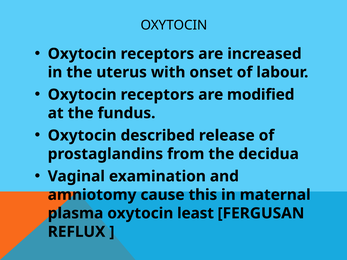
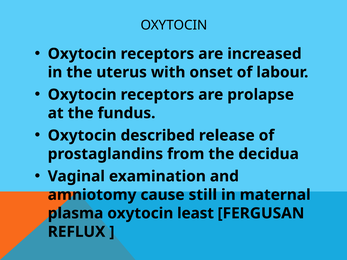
modified: modified -> prolapse (261, 95)
this: this -> still (203, 195)
